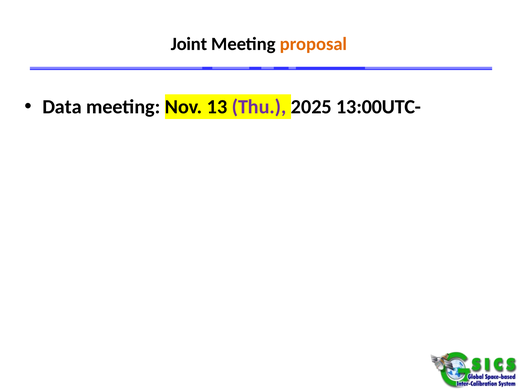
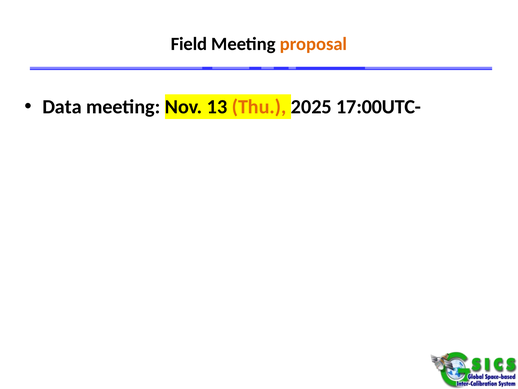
Joint: Joint -> Field (189, 44)
Thu colour: purple -> orange (259, 107)
13:00UTC-: 13:00UTC- -> 17:00UTC- (379, 107)
